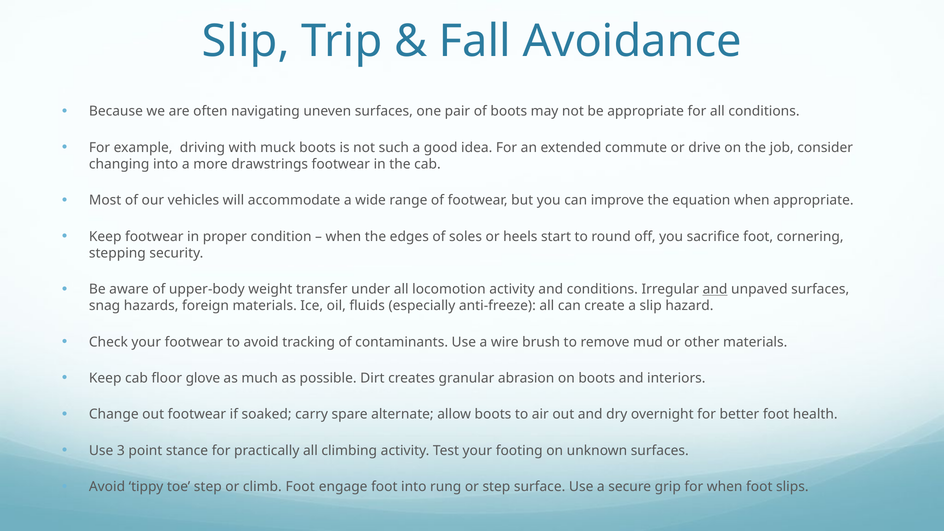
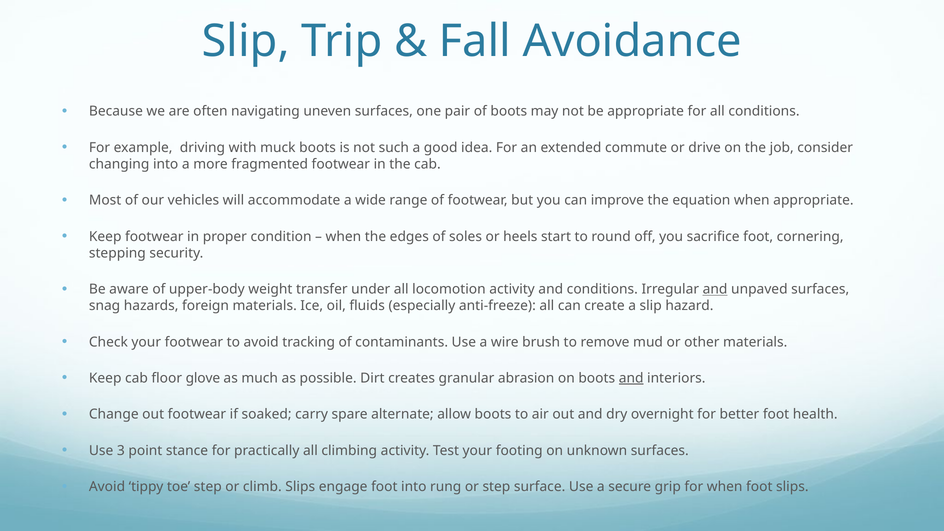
drawstrings: drawstrings -> fragmented (270, 164)
and underline: none -> present (631, 378)
climb Foot: Foot -> Slips (300, 487)
